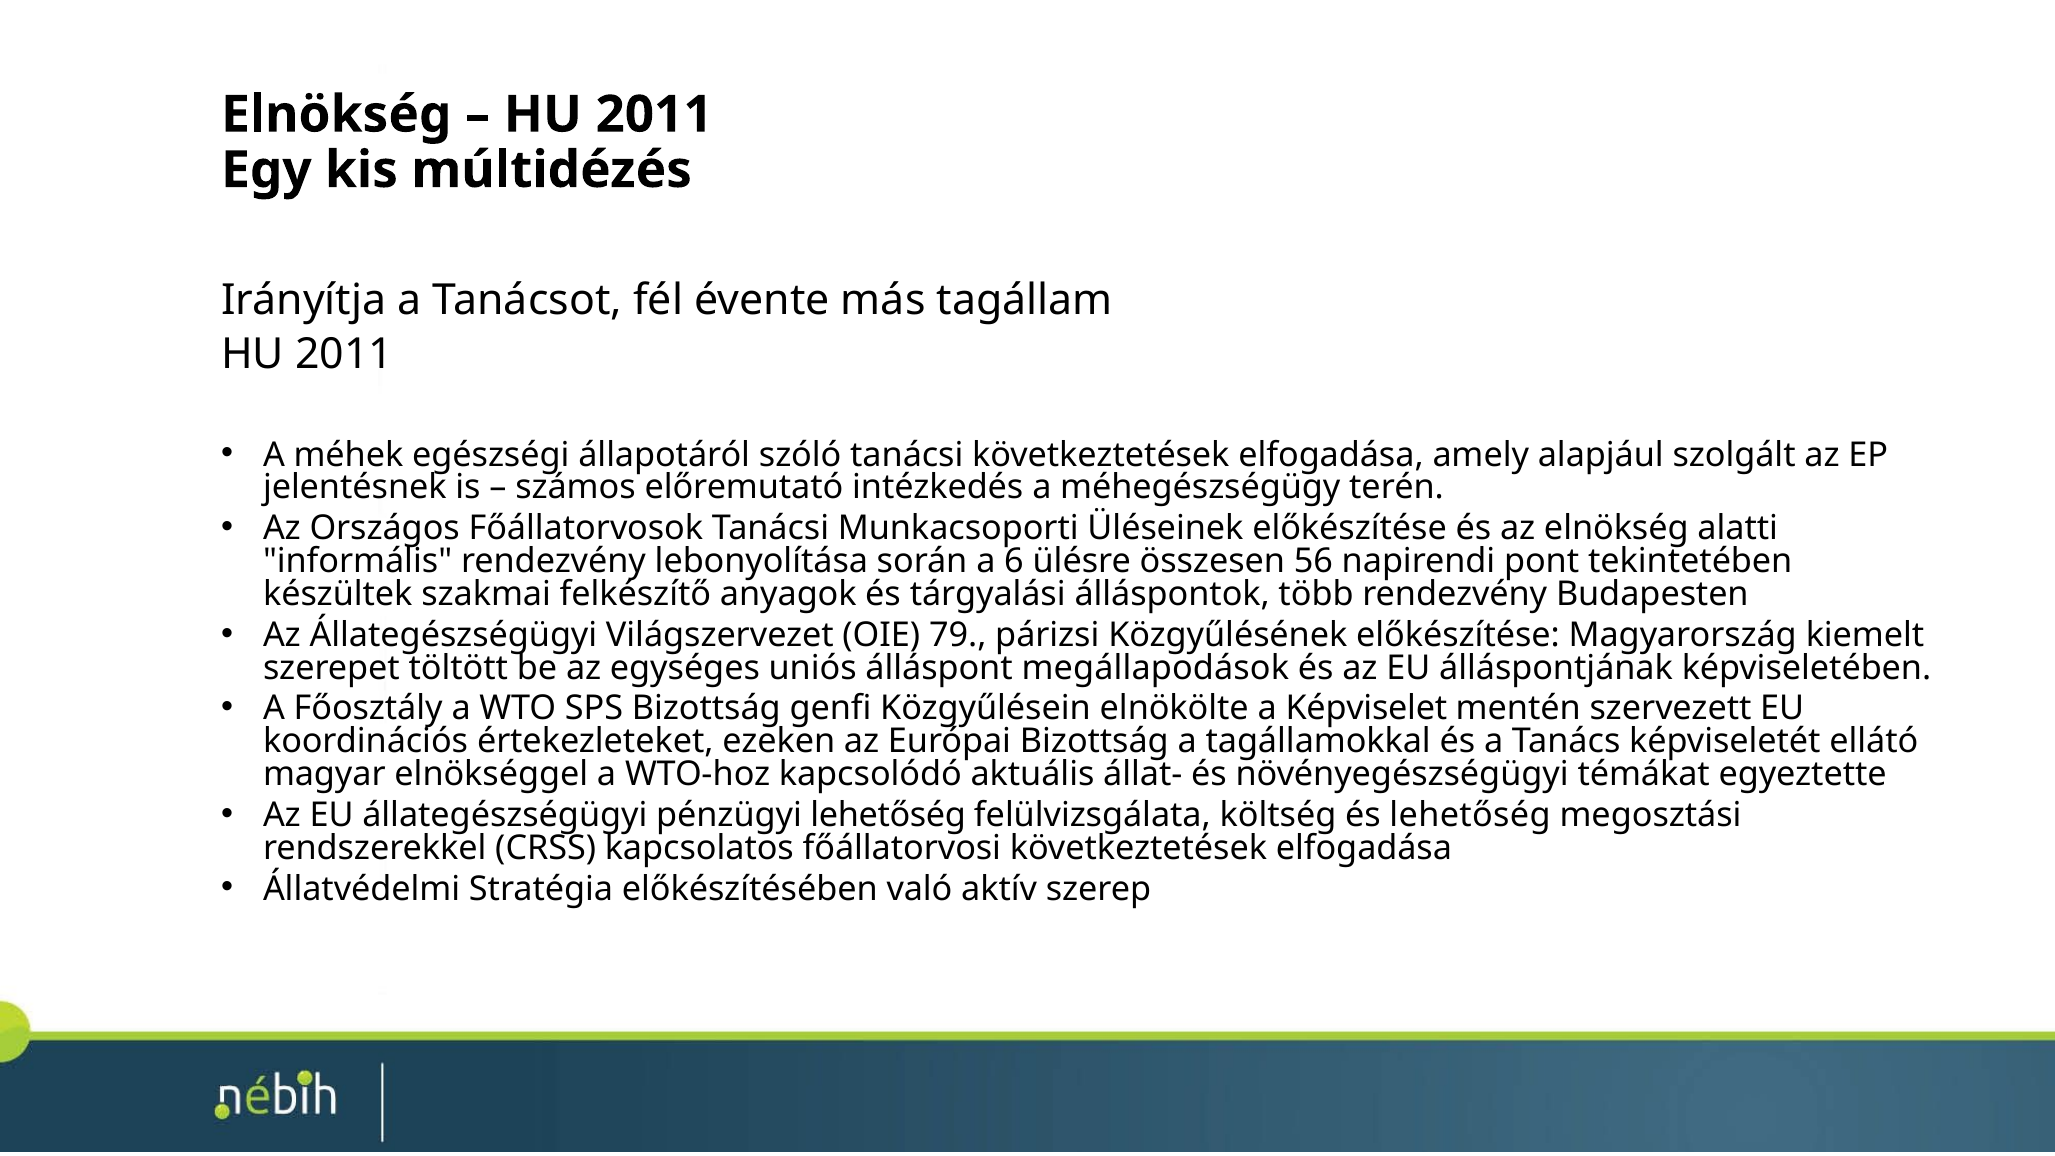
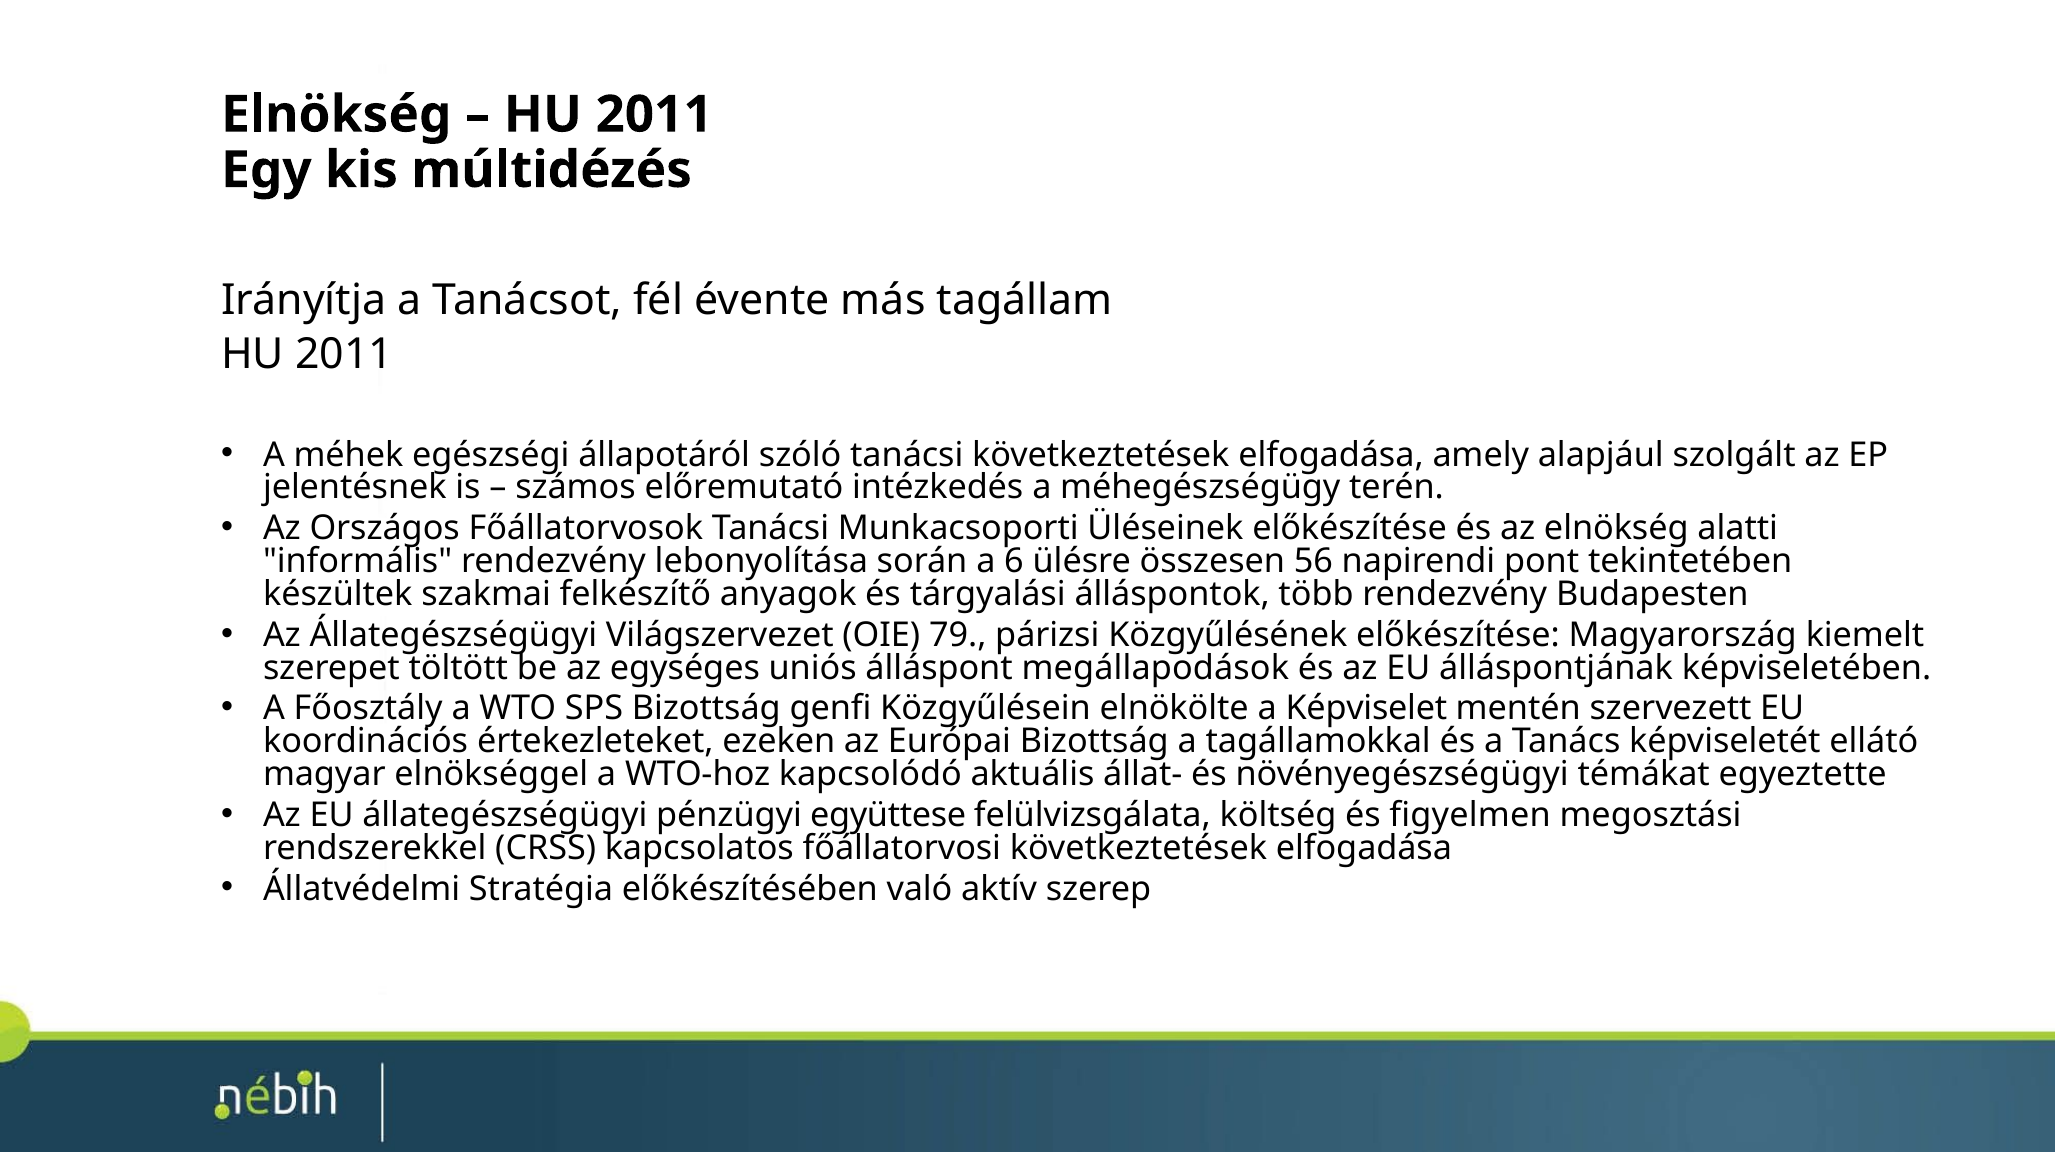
pénzügyi lehetőség: lehetőség -> együttese (888, 815)
és lehetőség: lehetőség -> figyelmen (1470, 815)
